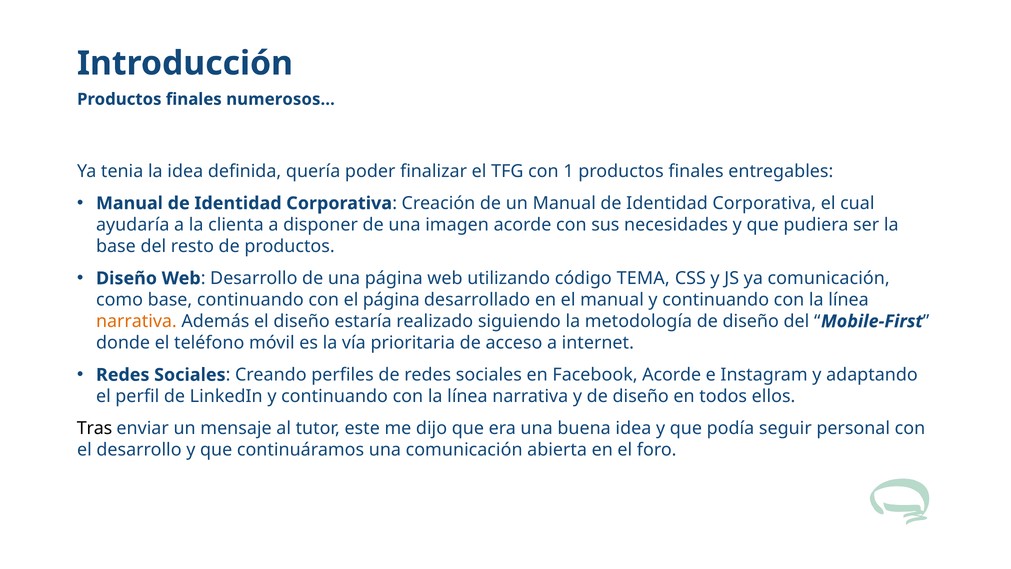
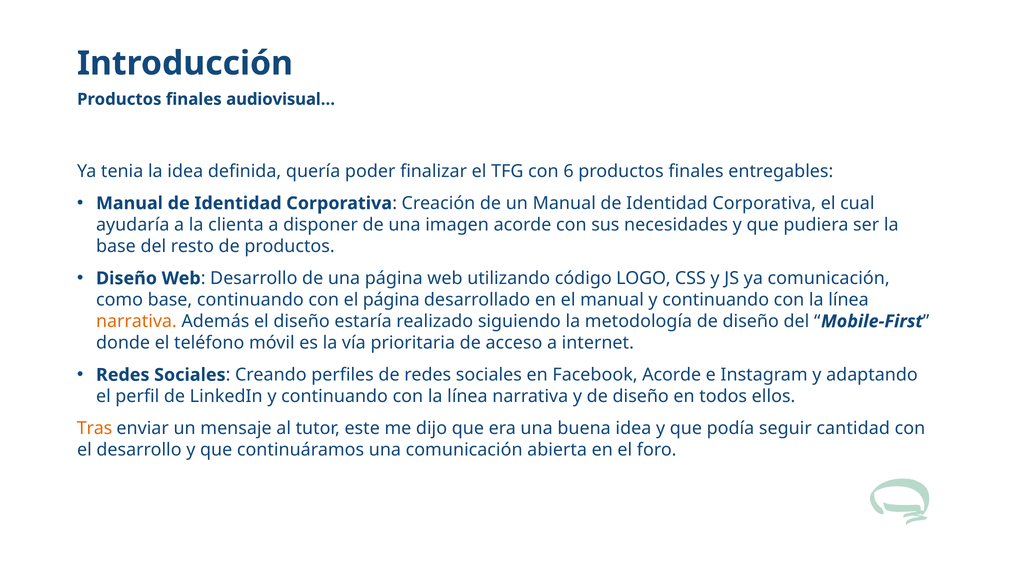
numerosos…: numerosos… -> audiovisual… (281, 99)
1: 1 -> 6 (569, 171)
TEMA: TEMA -> LOGO (643, 278)
Tras colour: black -> orange (95, 428)
personal: personal -> cantidad (853, 428)
